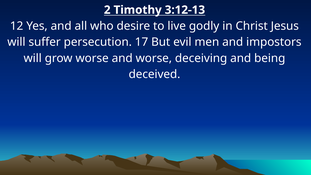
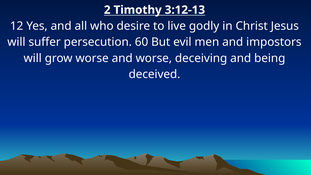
17: 17 -> 60 (142, 42)
